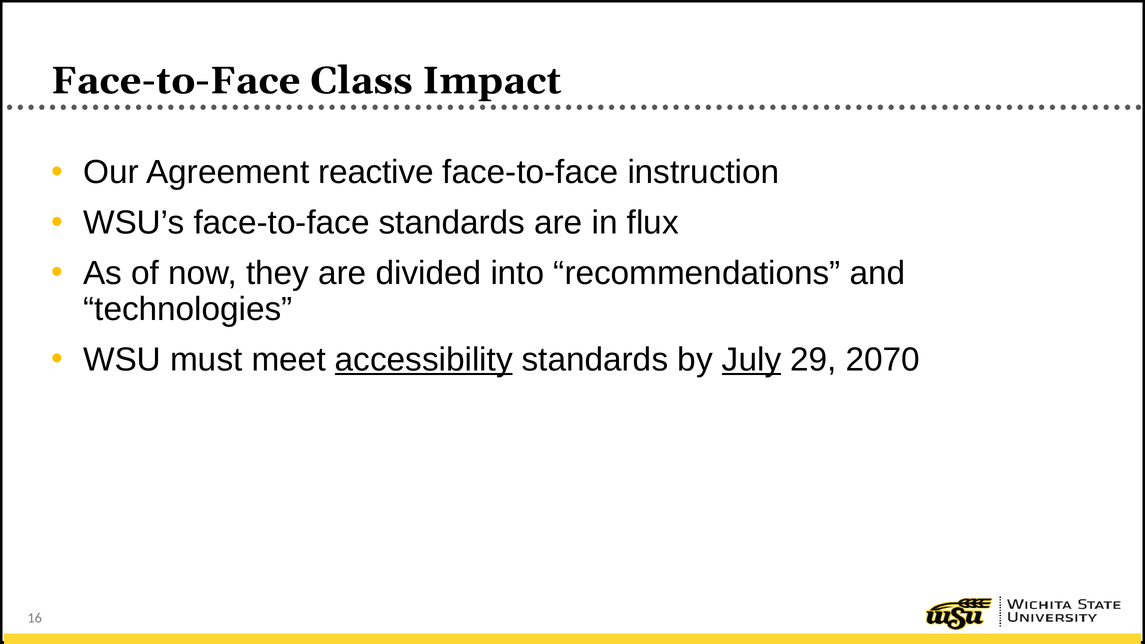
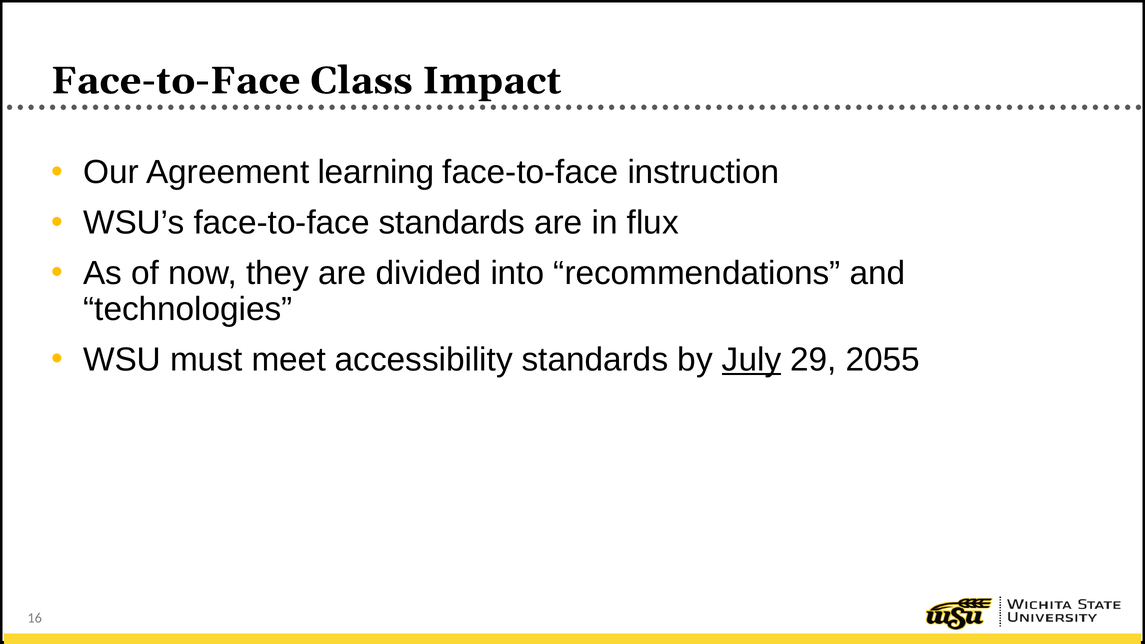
reactive: reactive -> learning (376, 172)
accessibility underline: present -> none (424, 360)
2070: 2070 -> 2055 (883, 360)
